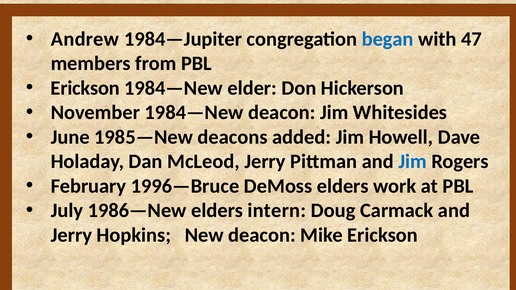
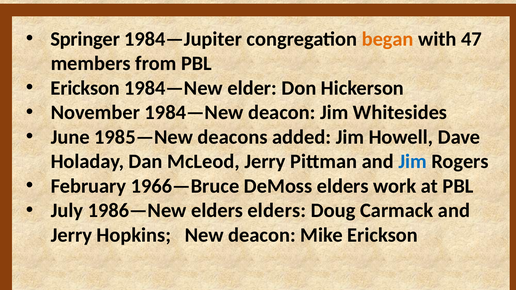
Andrew: Andrew -> Springer (85, 39)
began colour: blue -> orange (388, 39)
1996—Bruce: 1996—Bruce -> 1966—Bruce (185, 186)
elders intern: intern -> elders (277, 211)
